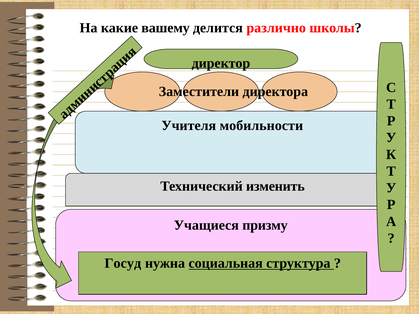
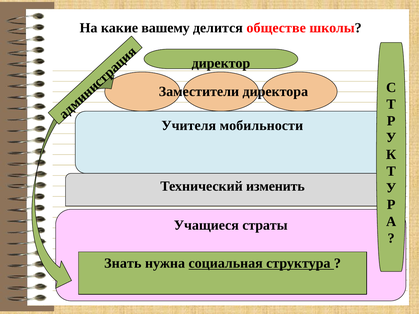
различно: различно -> обществе (276, 28)
призму: призму -> страты (265, 225)
Госуд: Госуд -> Знать (123, 263)
